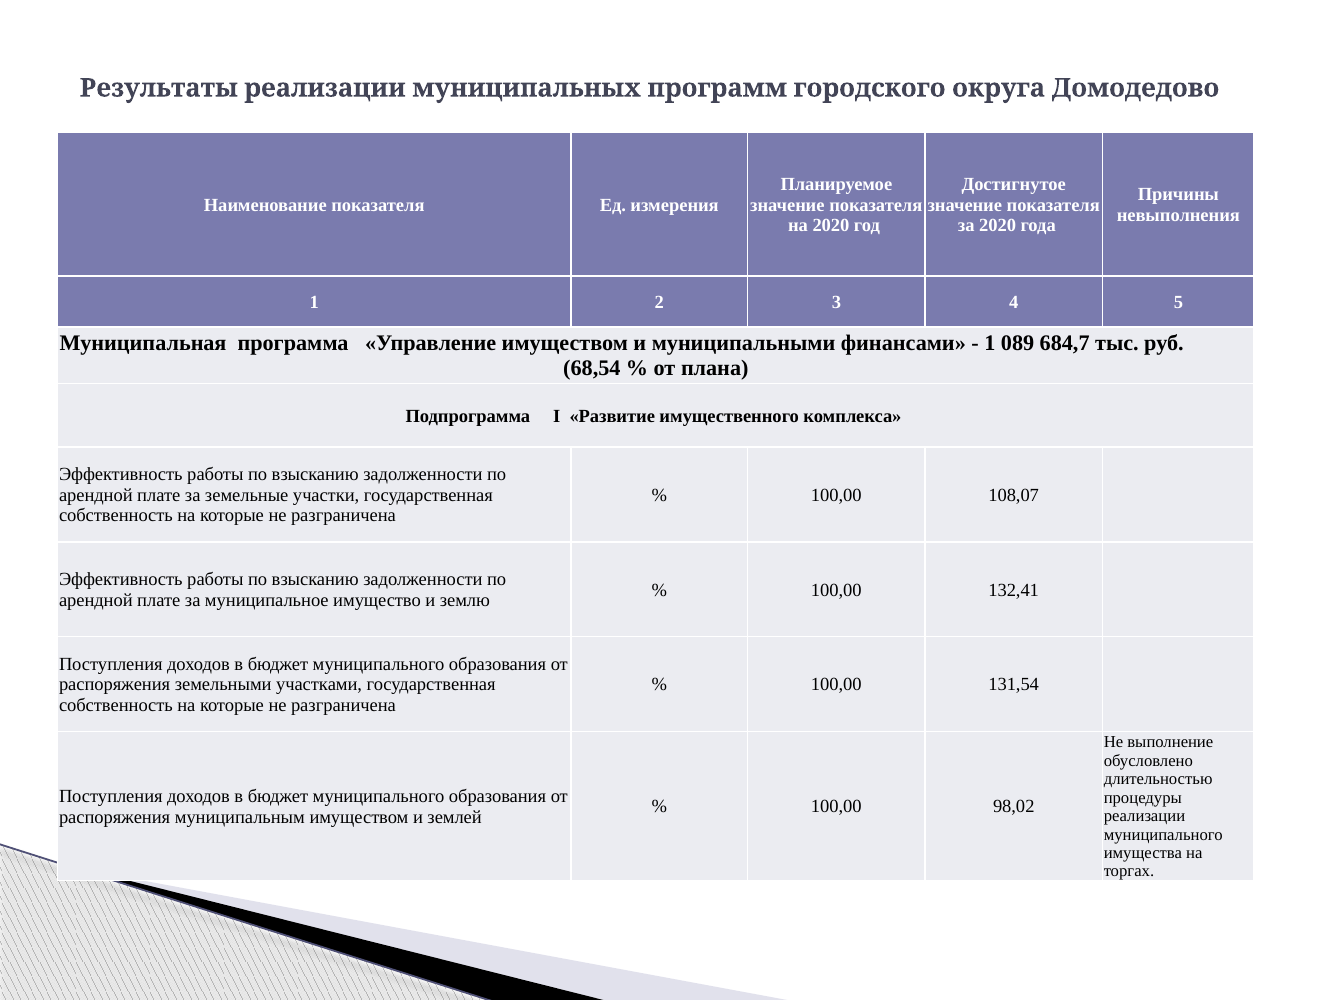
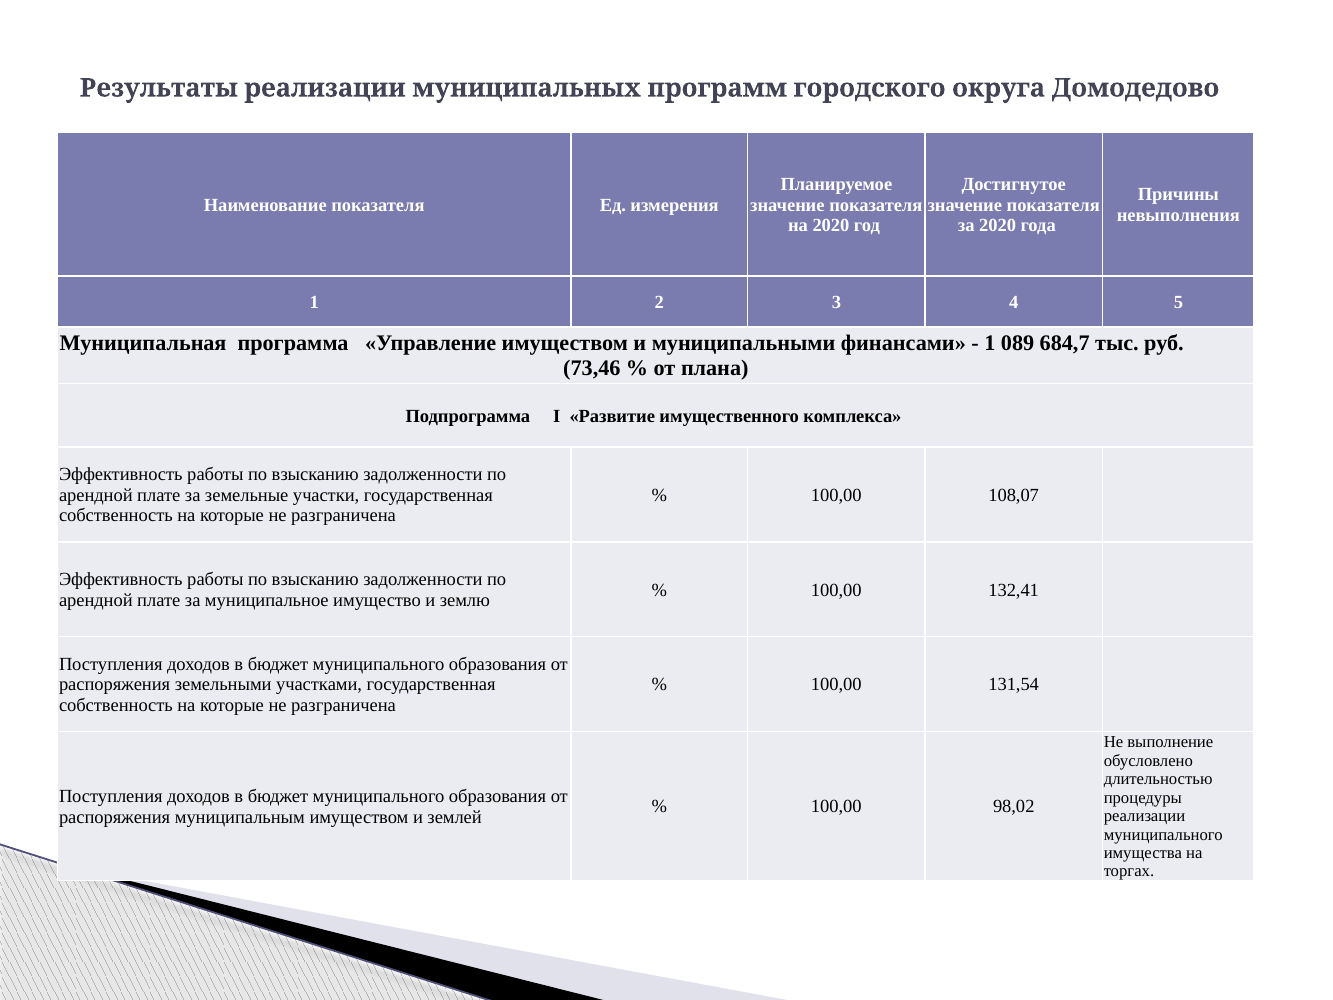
68,54: 68,54 -> 73,46 (592, 368)
